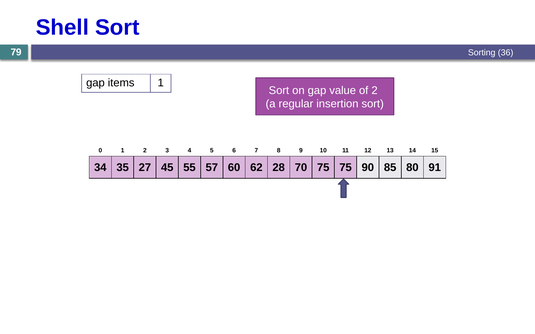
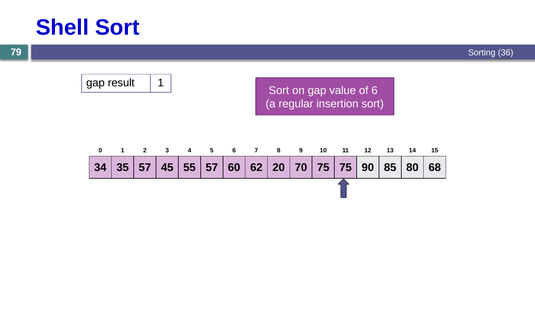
items: items -> result (121, 83)
of 2: 2 -> 6 (375, 91)
35 27: 27 -> 57 (145, 168)
28: 28 -> 20 (279, 168)
91: 91 -> 68 (435, 168)
